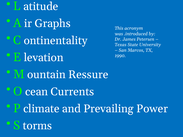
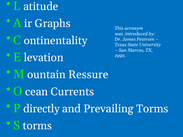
climate: climate -> directly (41, 109)
Prevailing Power: Power -> Torms (152, 109)
